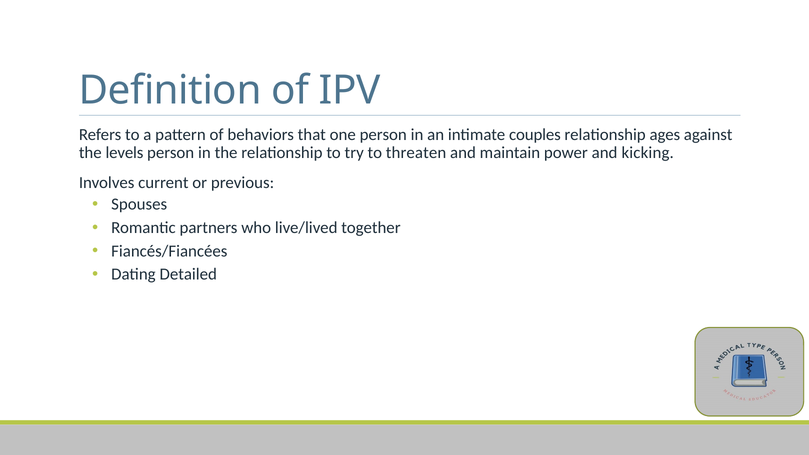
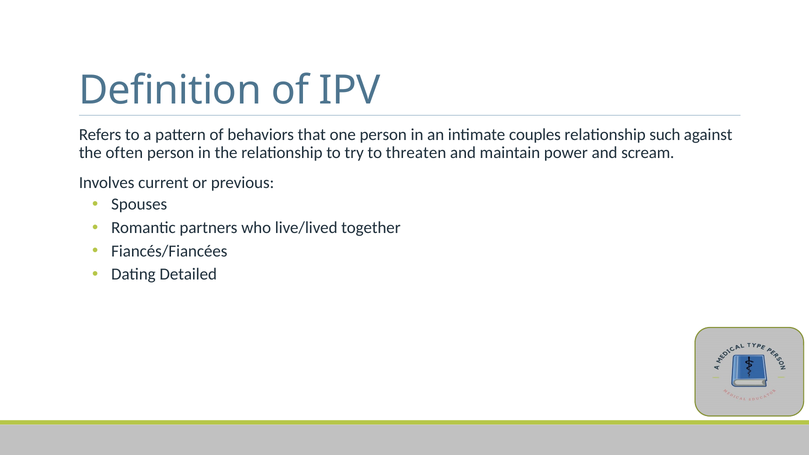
ages: ages -> such (665, 135)
levels: levels -> often (124, 153)
kicking: kicking -> scream (648, 153)
